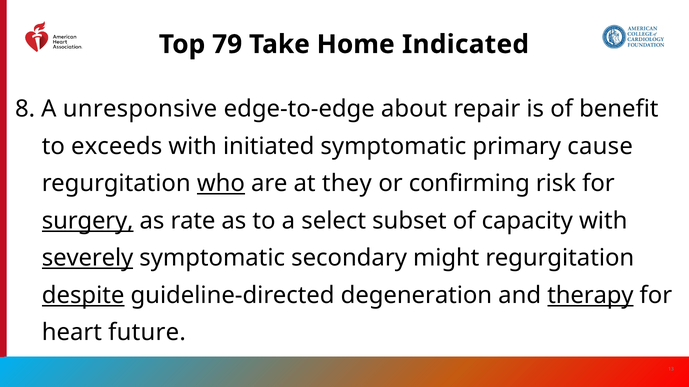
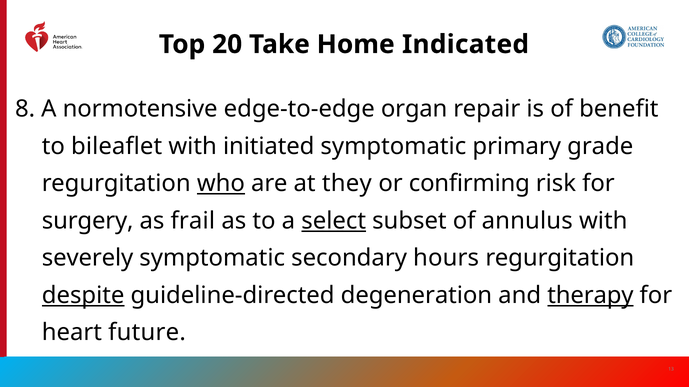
79: 79 -> 20 (227, 44)
unresponsive: unresponsive -> normotensive (140, 109)
about: about -> organ (414, 109)
exceeds: exceeds -> bileaflet (117, 147)
cause: cause -> grade (600, 147)
surgery underline: present -> none (88, 221)
rate: rate -> frail (193, 221)
select underline: none -> present (334, 221)
capacity: capacity -> annulus (527, 221)
severely underline: present -> none (88, 258)
might: might -> hours (446, 258)
